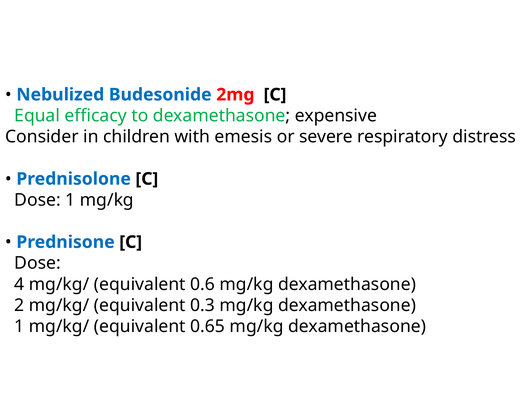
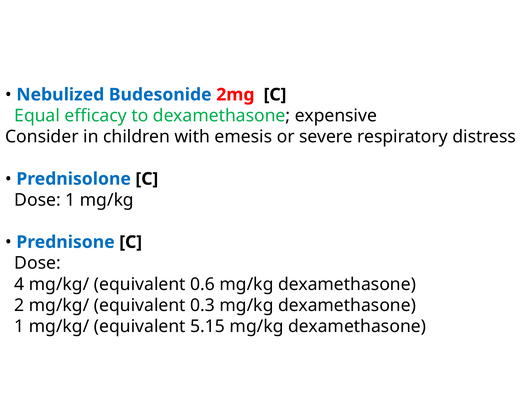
0.65: 0.65 -> 5.15 (208, 327)
